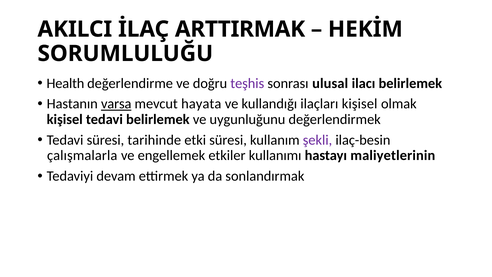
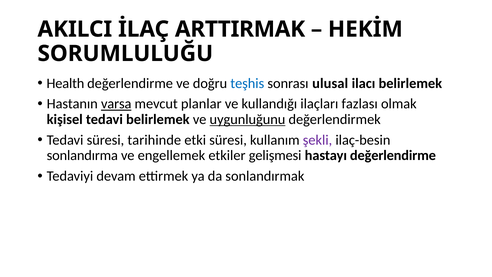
teşhis colour: purple -> blue (247, 83)
hayata: hayata -> planlar (201, 104)
ilaçları kişisel: kişisel -> fazlası (360, 104)
uygunluğunu underline: none -> present (247, 119)
çalışmalarla: çalışmalarla -> sonlandırma (82, 155)
kullanımı: kullanımı -> gelişmesi (275, 155)
hastayı maliyetlerinin: maliyetlerinin -> değerlendirme (393, 155)
